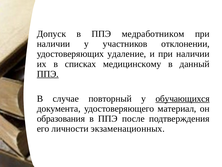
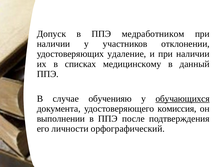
ППЭ underline: present -> none (48, 74)
повторный: повторный -> обученияю (110, 98)
материал: материал -> комиссия (177, 108)
образования: образования -> выполнении (61, 118)
экзаменационных: экзаменационных -> орфографический (128, 128)
